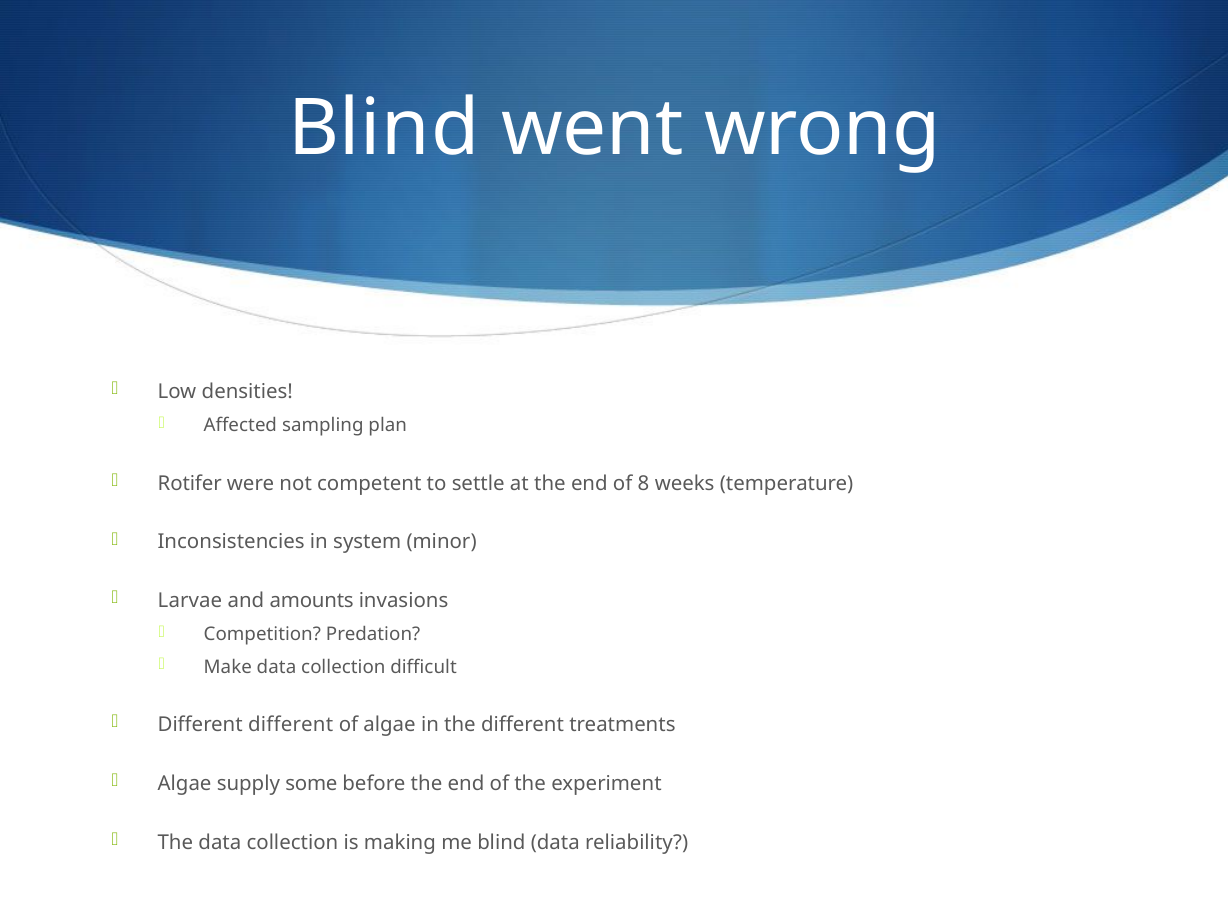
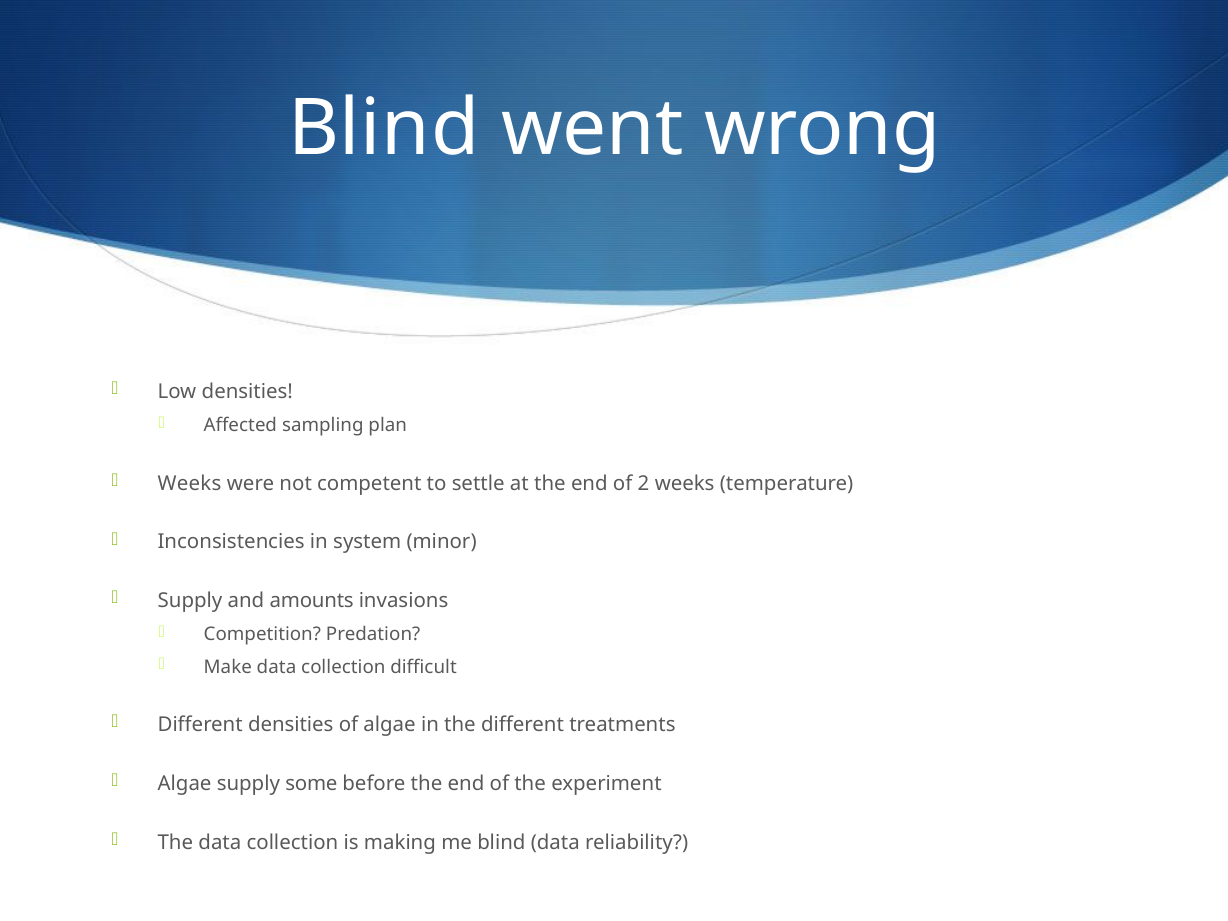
Rotifer: Rotifer -> Weeks (190, 483)
8: 8 -> 2 (644, 483)
Larvae: Larvae -> Supply (190, 601)
Different different: different -> densities (291, 725)
